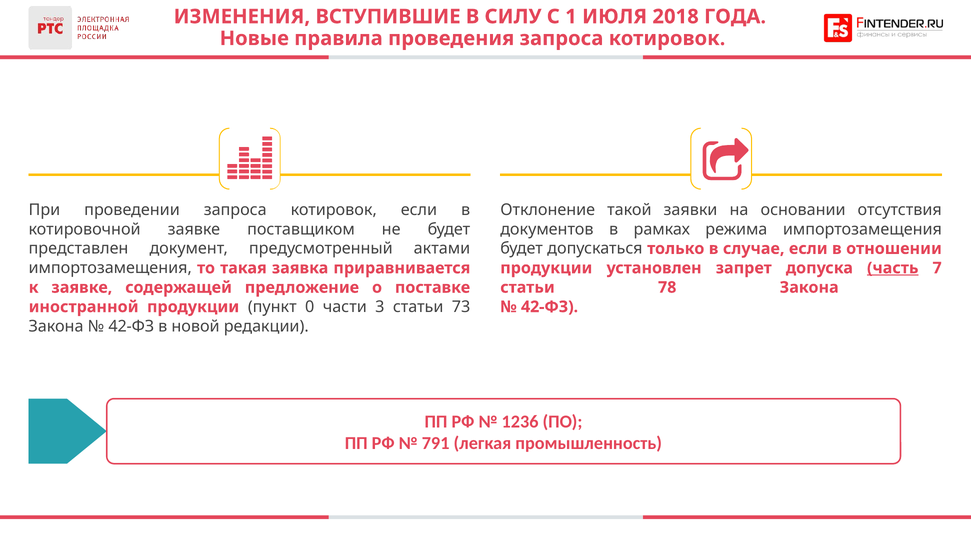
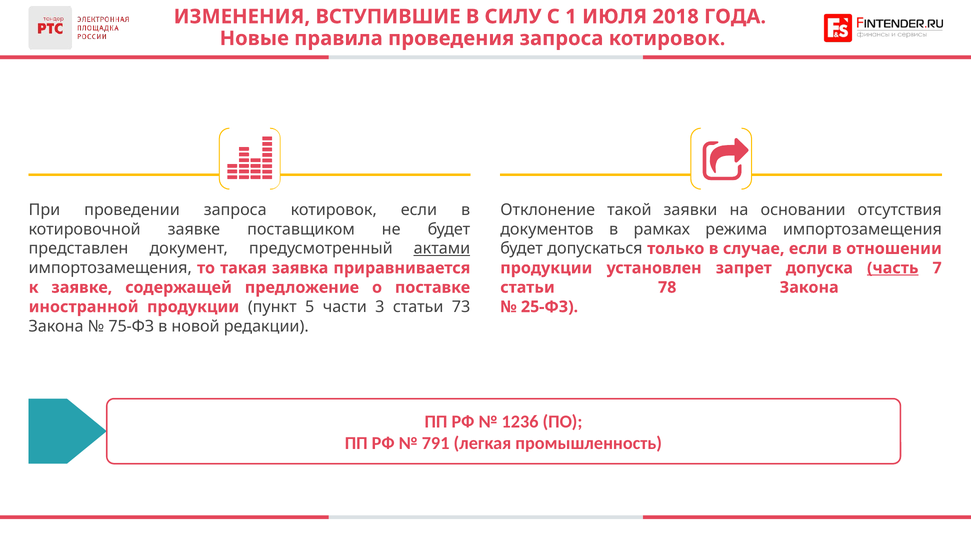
актами underline: none -> present (442, 249)
0: 0 -> 5 (310, 307)
42-ФЗ: 42-ФЗ -> 25-ФЗ (550, 307)
42-ФЗ: 42-ФЗ -> 75-ФЗ (131, 326)
